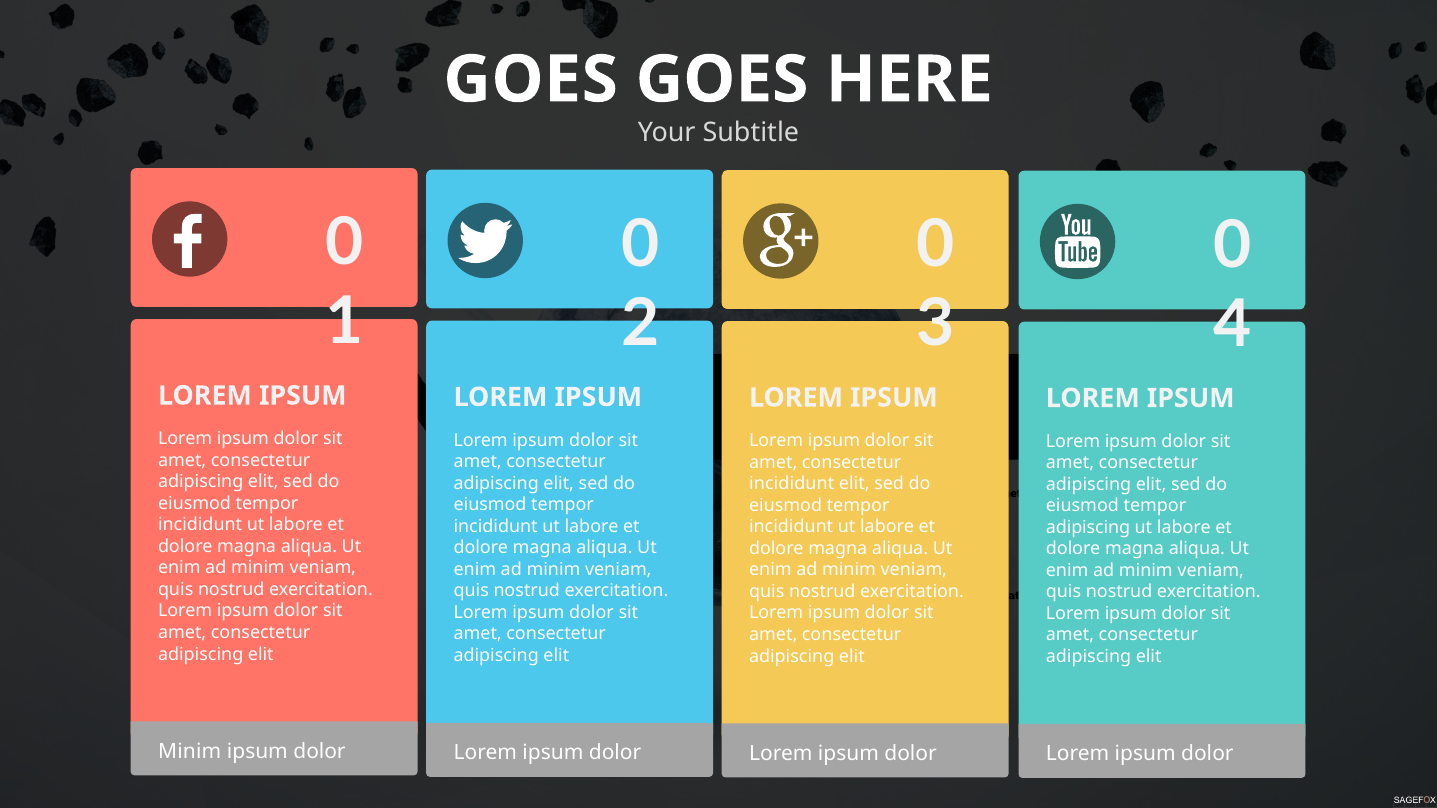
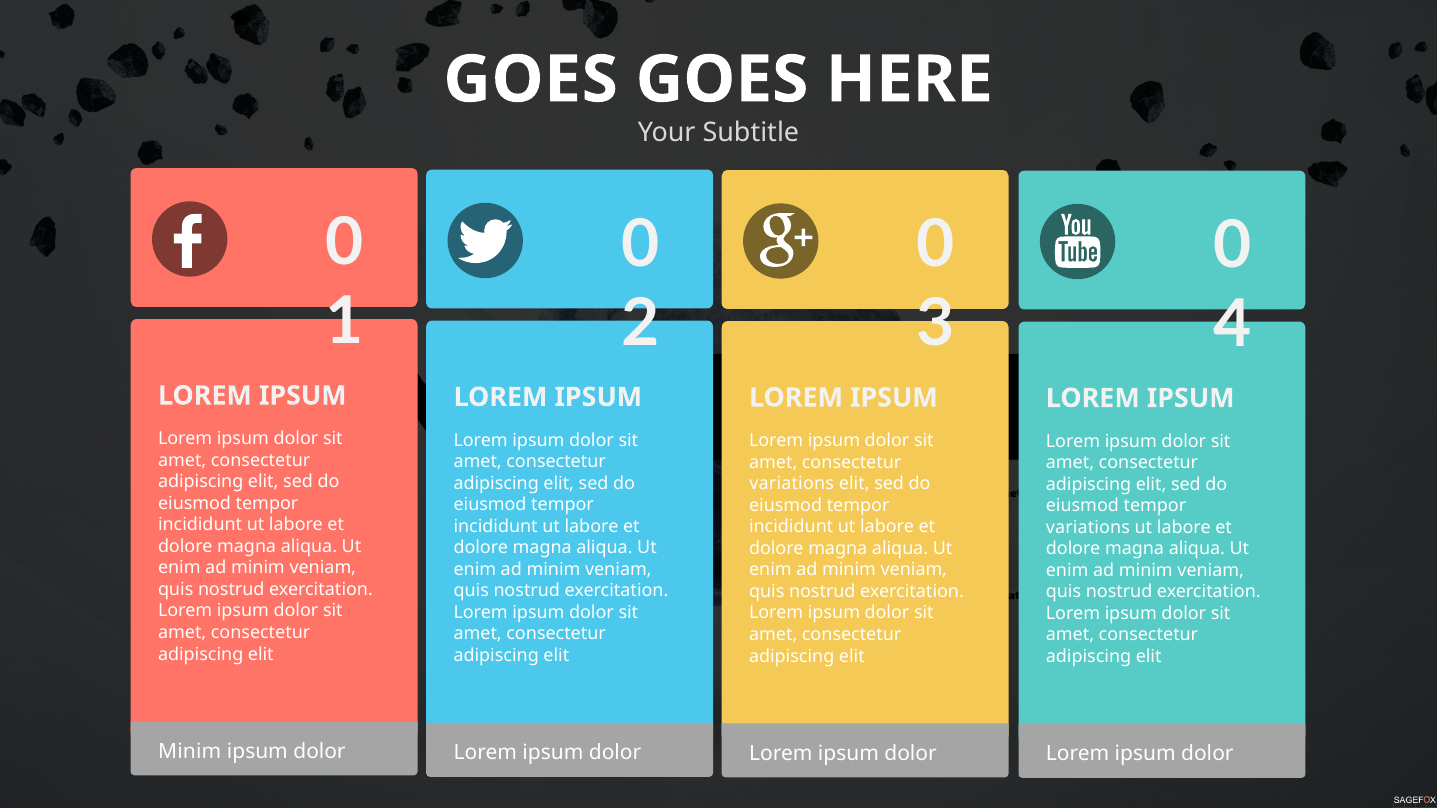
incididunt: incididunt -> variations (792, 484)
adipiscing: adipiscing -> variations (1088, 528)
